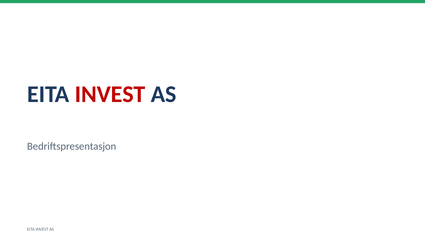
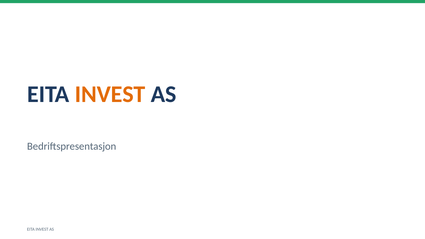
INVEST colour: red -> orange (110, 94)
